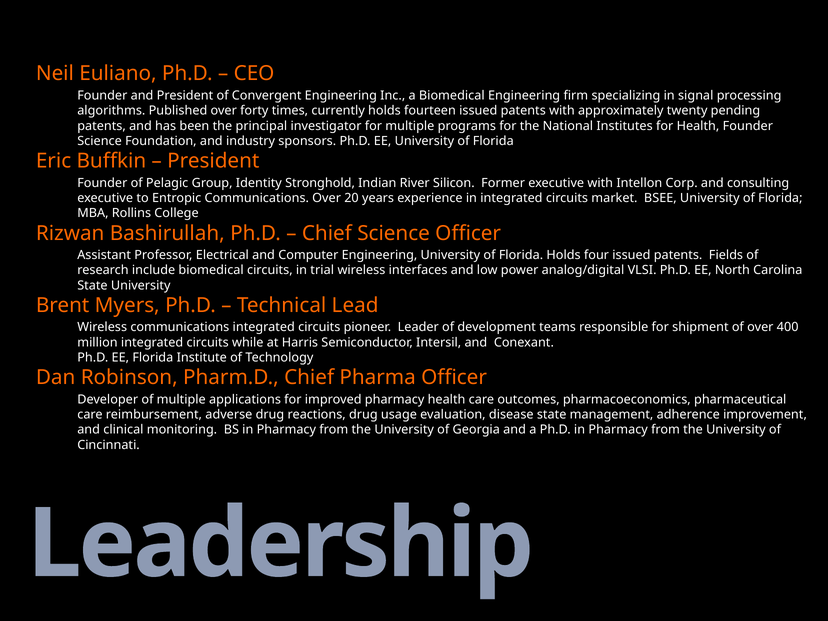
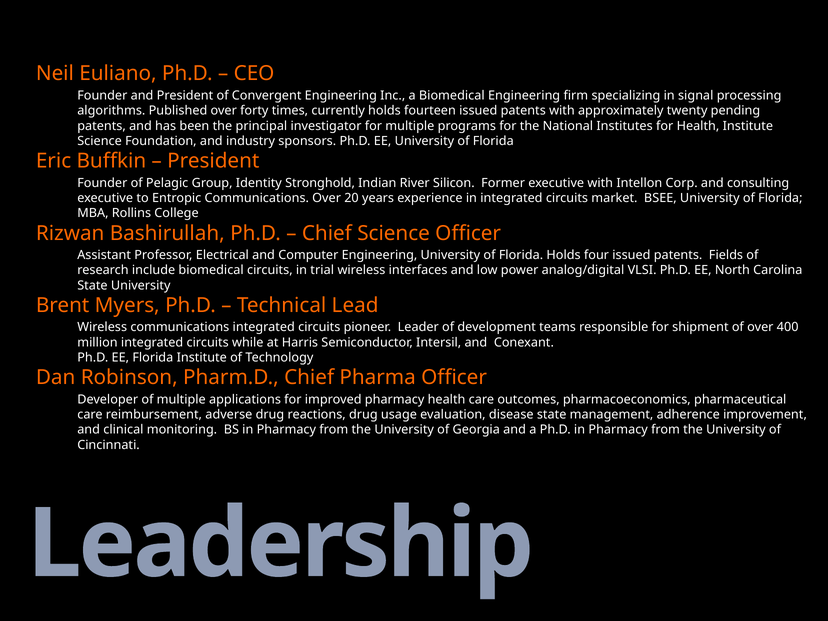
Health Founder: Founder -> Institute (748, 126)
